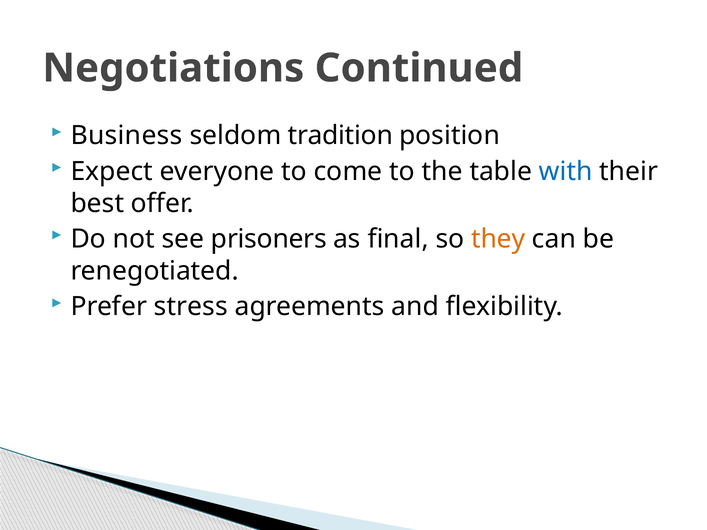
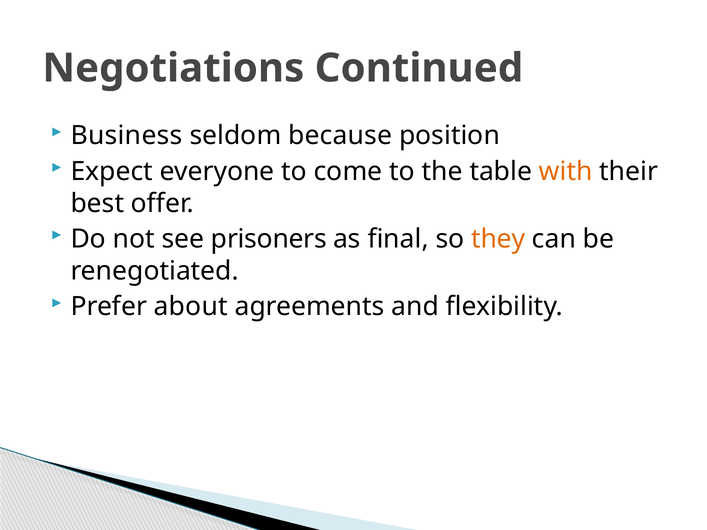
tradition: tradition -> because (340, 136)
with colour: blue -> orange (566, 172)
stress: stress -> about (191, 307)
